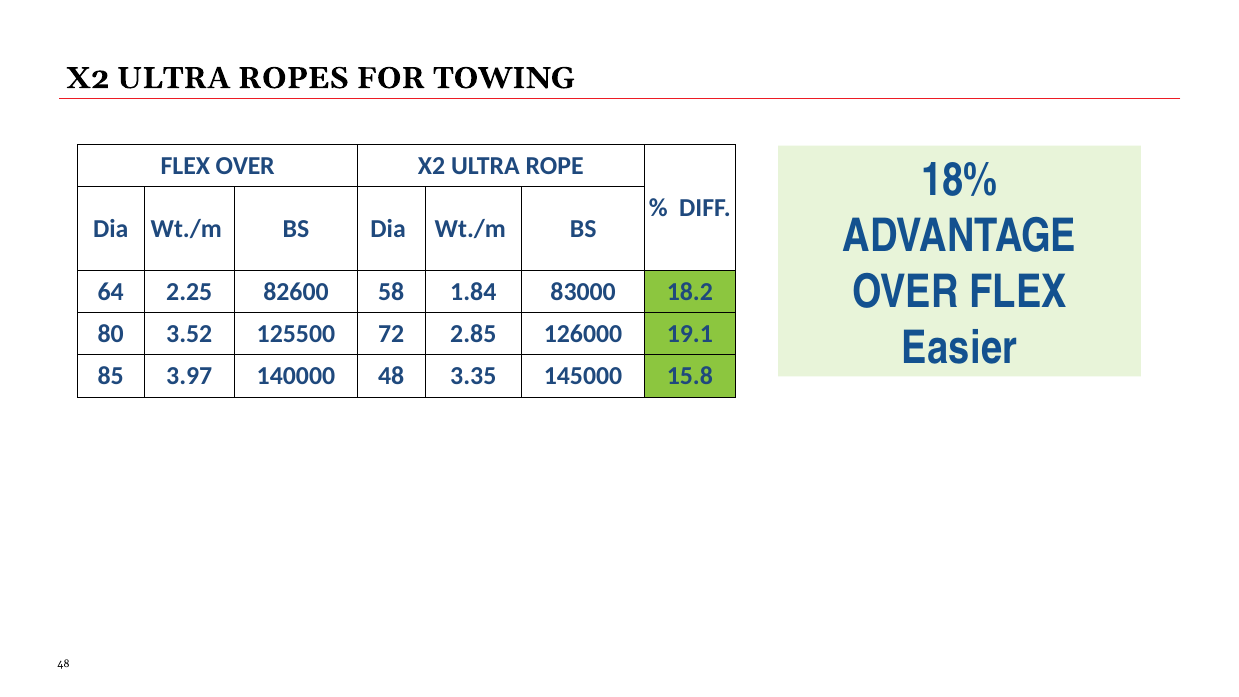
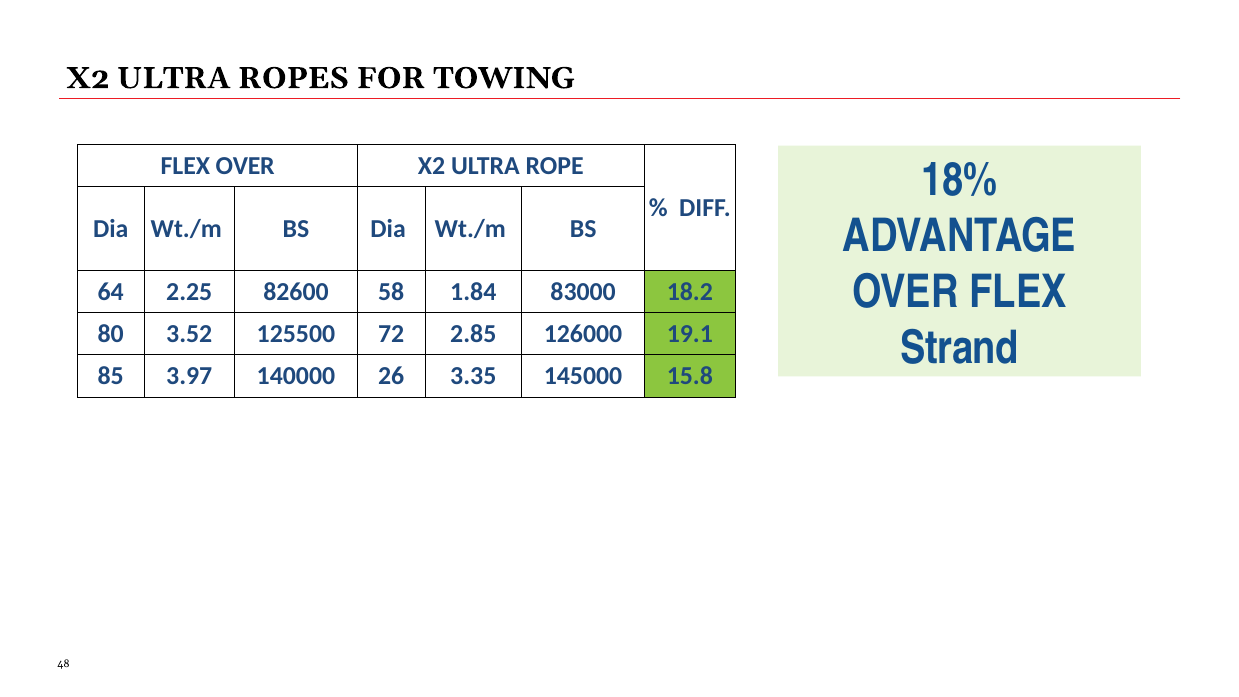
Easier: Easier -> Strand (960, 348)
140000 48: 48 -> 26 (391, 376)
